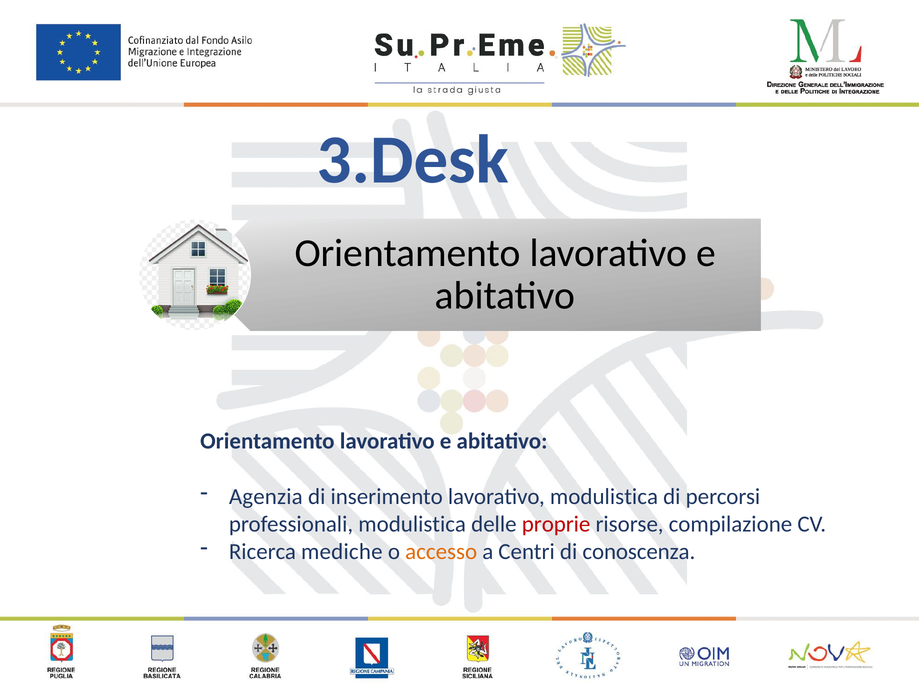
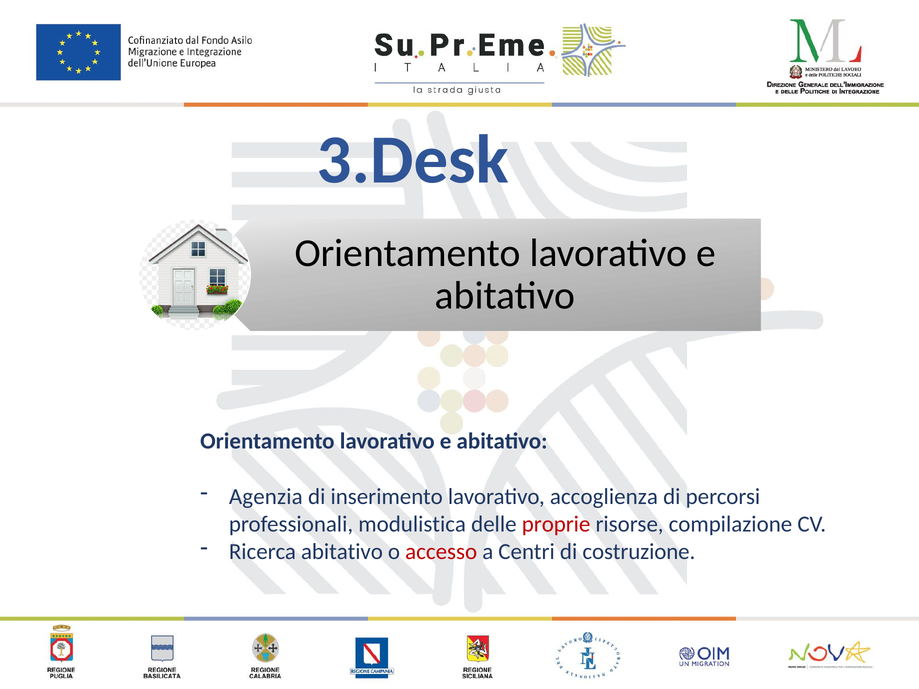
lavorativo modulistica: modulistica -> accoglienza (604, 497)
Ricerca mediche: mediche -> abitativo (342, 552)
accesso colour: orange -> red (441, 552)
conoscenza: conoscenza -> costruzione (639, 552)
